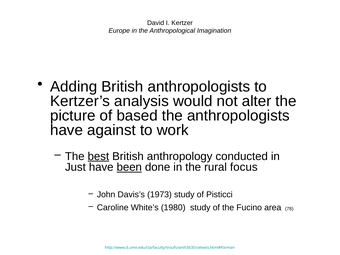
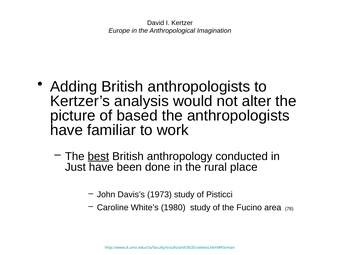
against: against -> familiar (111, 130)
been underline: present -> none (129, 167)
focus: focus -> place (244, 167)
